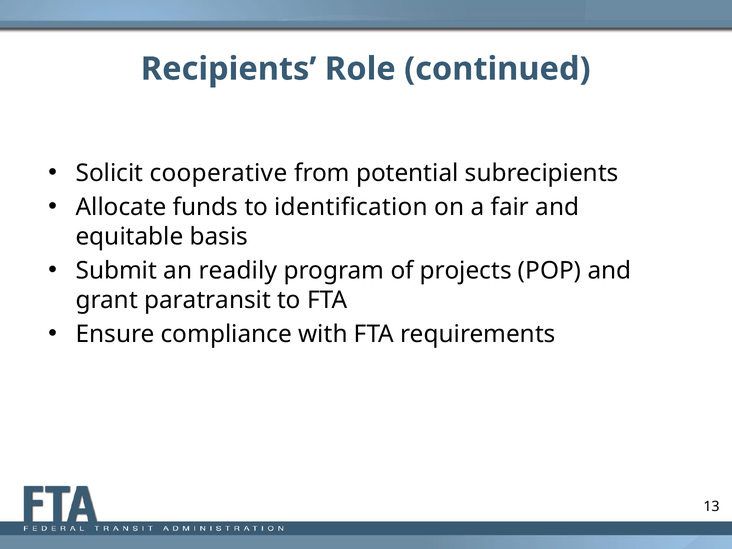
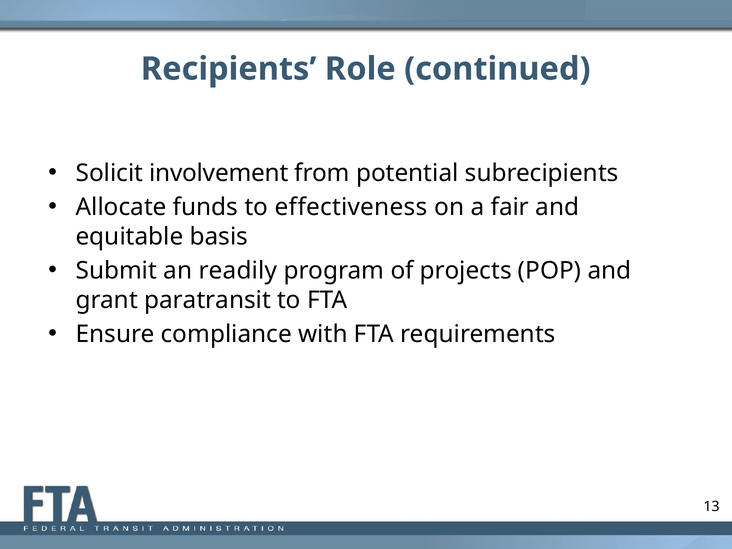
cooperative: cooperative -> involvement (219, 173)
identification: identification -> effectiveness (351, 207)
